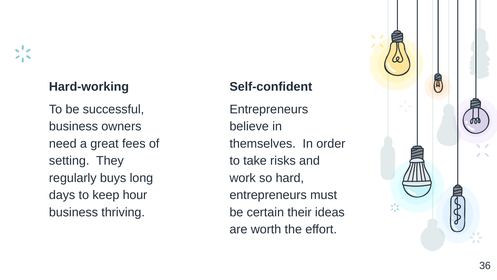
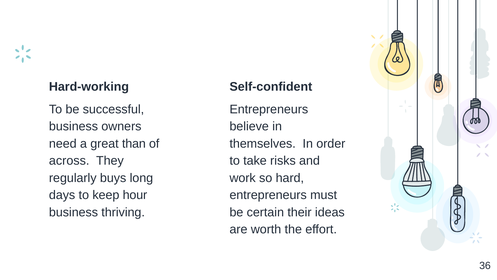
fees: fees -> than (134, 143)
setting: setting -> across (69, 161)
